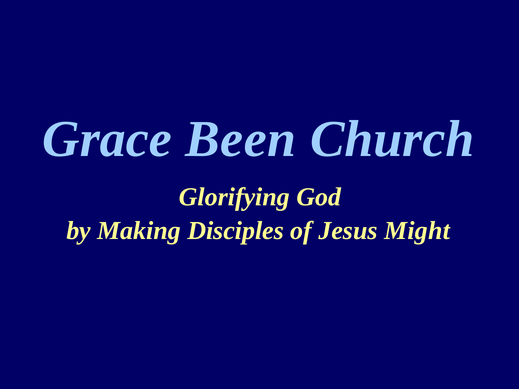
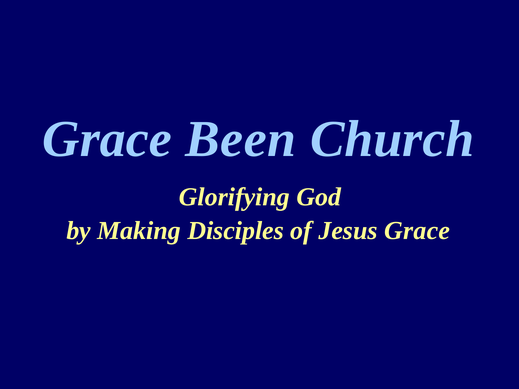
Jesus Might: Might -> Grace (417, 231)
